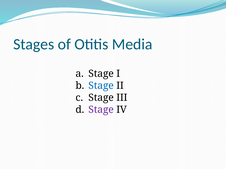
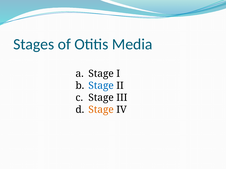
Stage colour: purple -> orange (101, 110)
